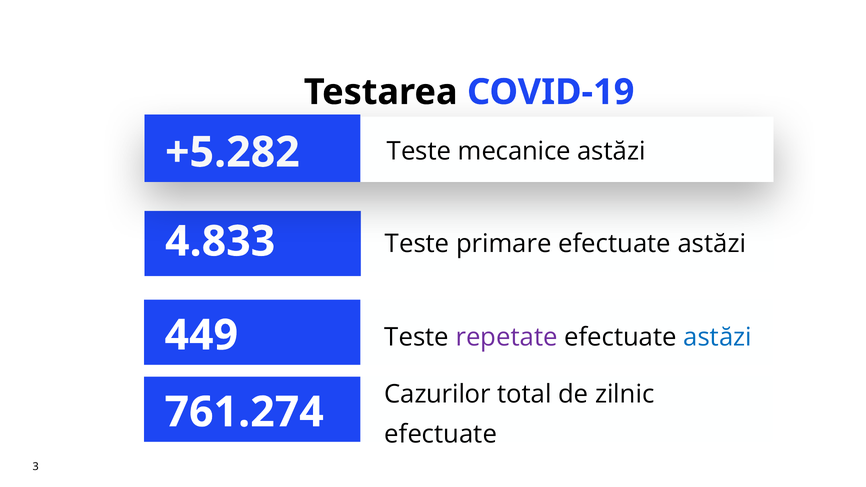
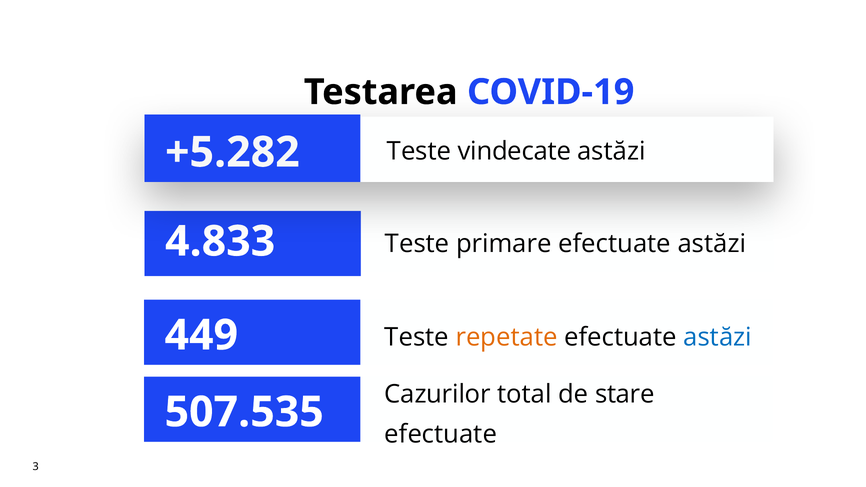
mecanice: mecanice -> vindecate (514, 151)
repetate colour: purple -> orange (507, 337)
zilnic: zilnic -> stare (625, 394)
761.274: 761.274 -> 507.535 (244, 412)
